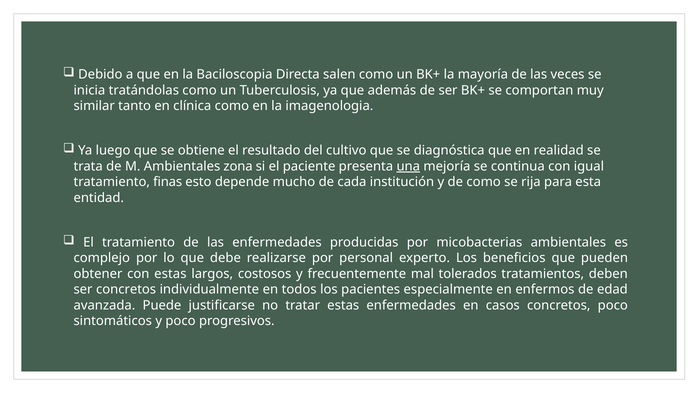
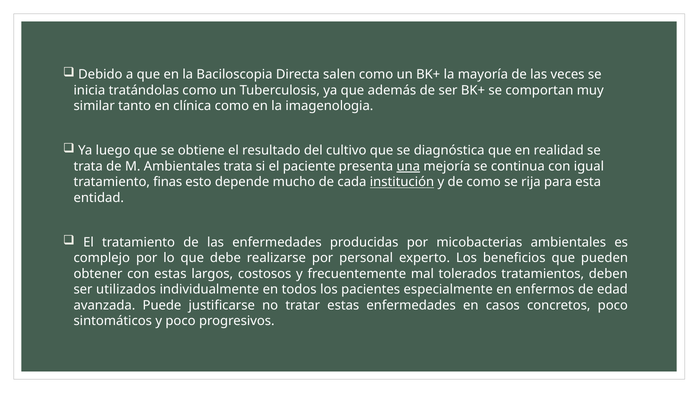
Ambientales zona: zona -> trata (238, 166)
institución underline: none -> present (402, 182)
ser concretos: concretos -> utilizados (126, 289)
